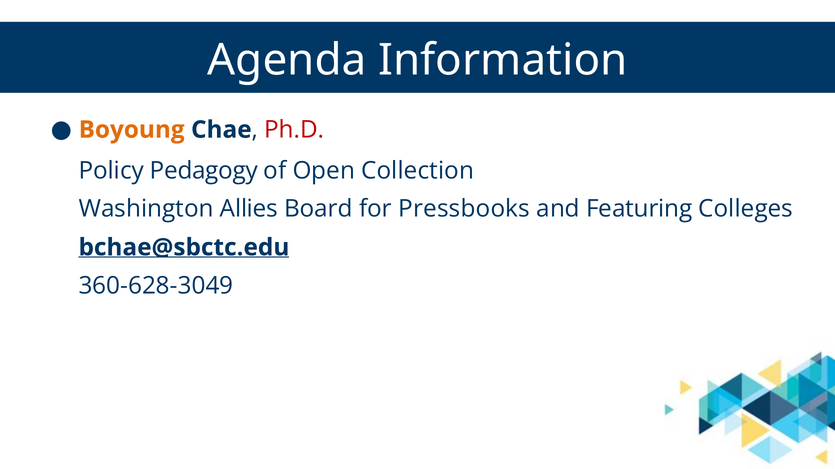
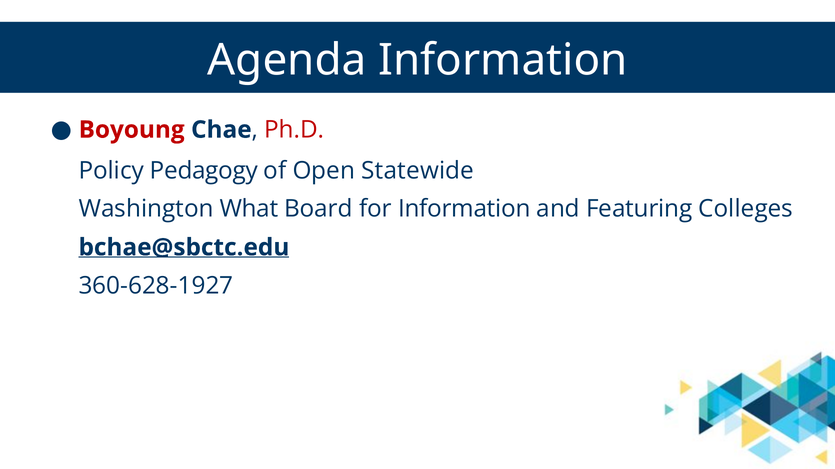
Boyoung colour: orange -> red (132, 130)
Collection: Collection -> Statewide (418, 171)
Allies: Allies -> What (249, 209)
for Pressbooks: Pressbooks -> Information (464, 209)
360-628-3049: 360-628-3049 -> 360-628-1927 (156, 286)
